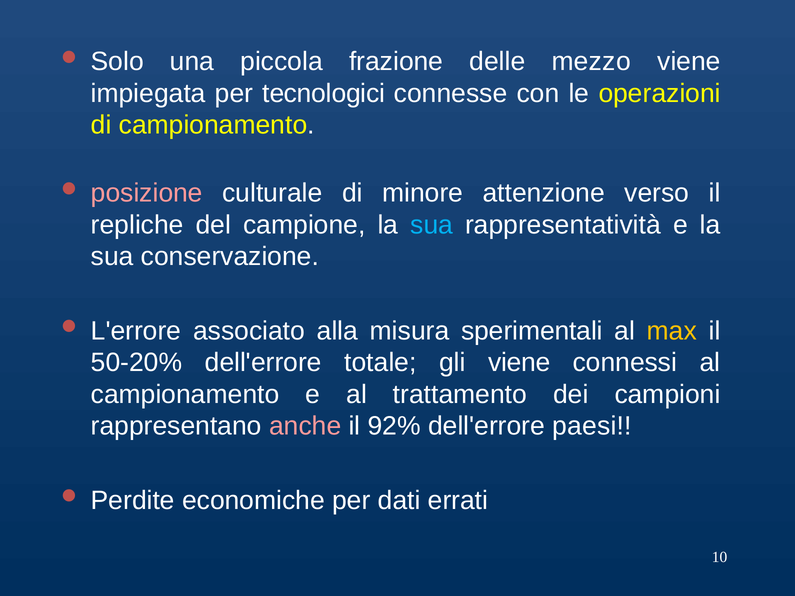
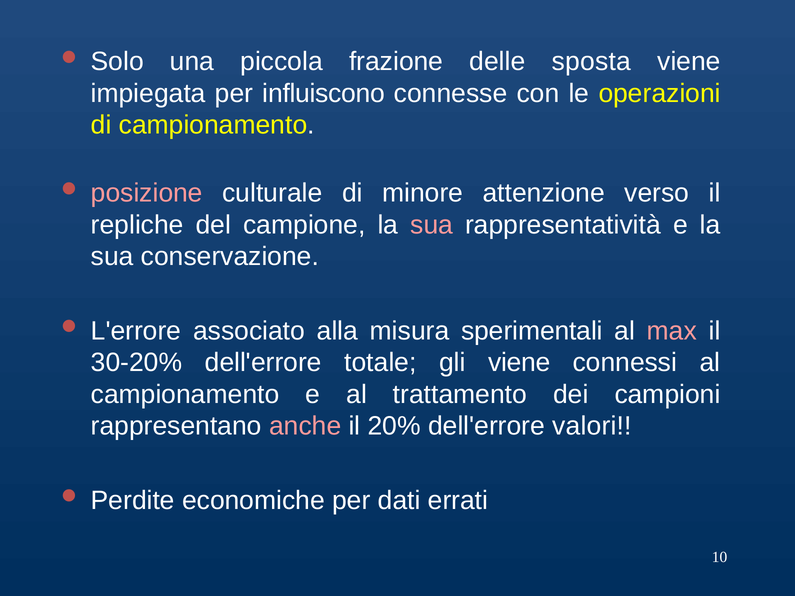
mezzo: mezzo -> sposta (591, 62)
tecnologici: tecnologici -> influiscono (324, 93)
sua colour: light blue -> pink (432, 225)
max colour: yellow -> pink (672, 331)
50-20%: 50-20% -> 30-20% (136, 363)
92%: 92% -> 20% (394, 426)
paesi: paesi -> valori (592, 426)
